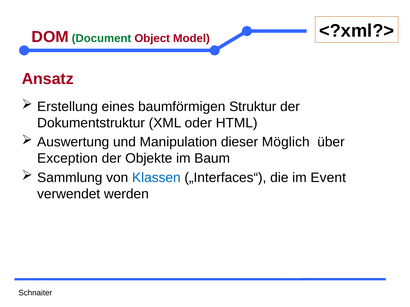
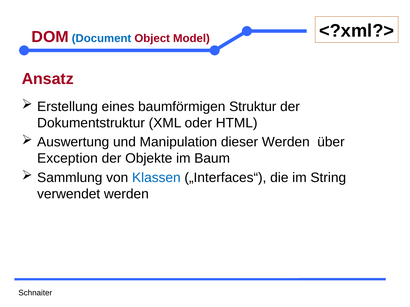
Document colour: green -> blue (102, 38)
dieser Möglich: Möglich -> Werden (286, 142)
Event: Event -> String (328, 178)
